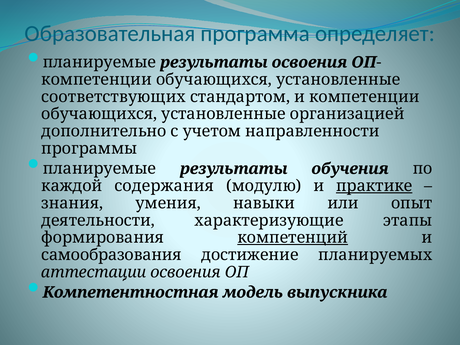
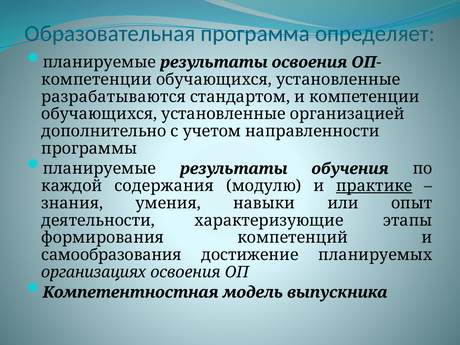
соответствующих: соответствующих -> разрабатываются (114, 97)
компетенций underline: present -> none (293, 238)
аттестации: аттестации -> организациях (94, 272)
